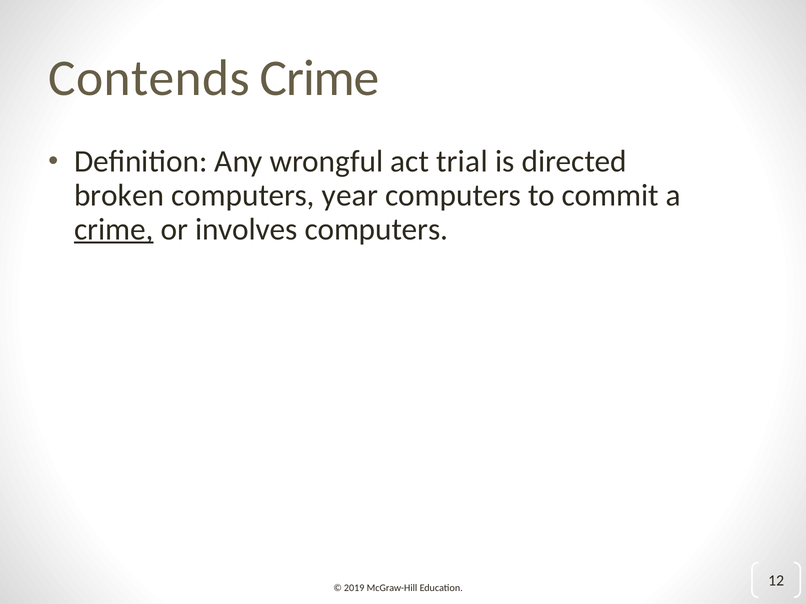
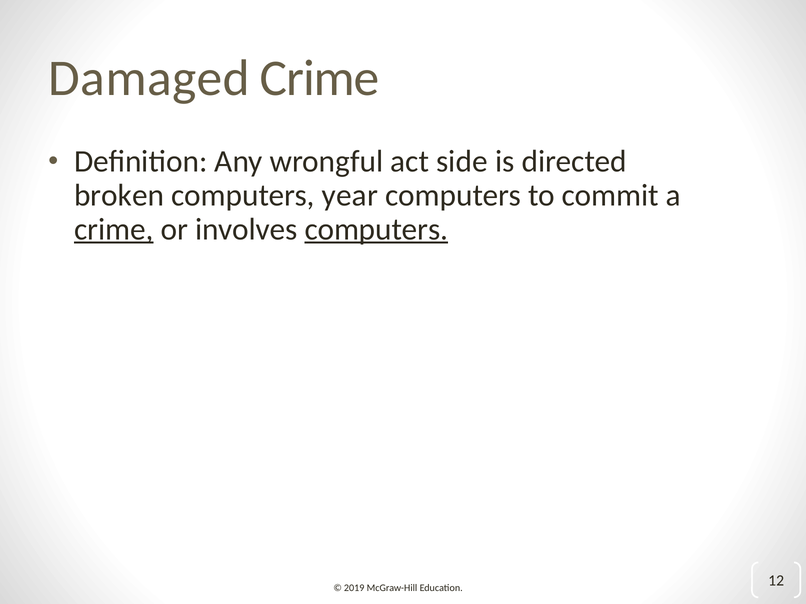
Contends: Contends -> Damaged (149, 78)
trial: trial -> side (462, 162)
computers underline: none -> present (376, 229)
